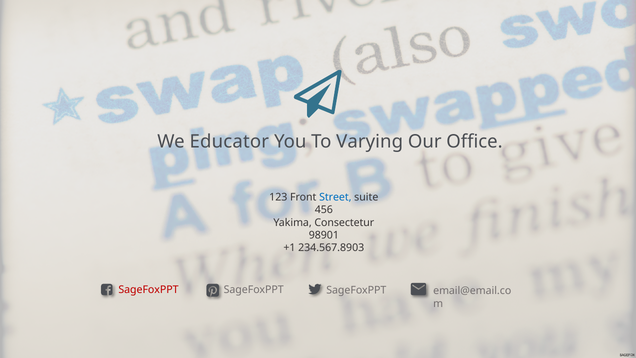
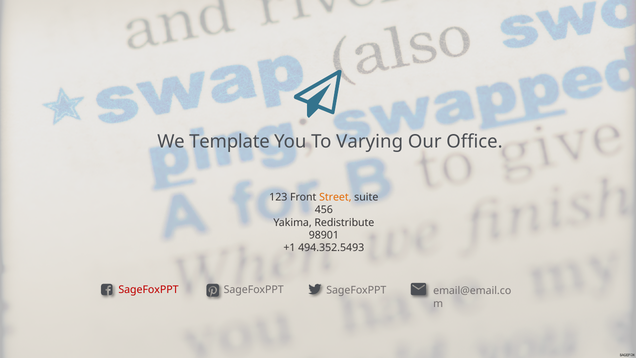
Educator: Educator -> Template (229, 141)
Street colour: blue -> orange (335, 197)
Consectetur: Consectetur -> Redistribute (344, 222)
234.567.8903: 234.567.8903 -> 494.352.5493 (331, 248)
